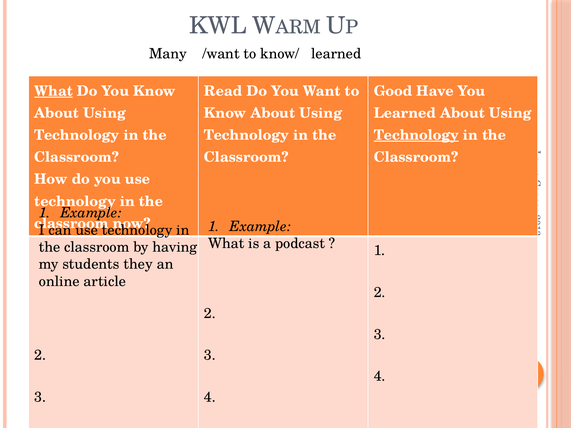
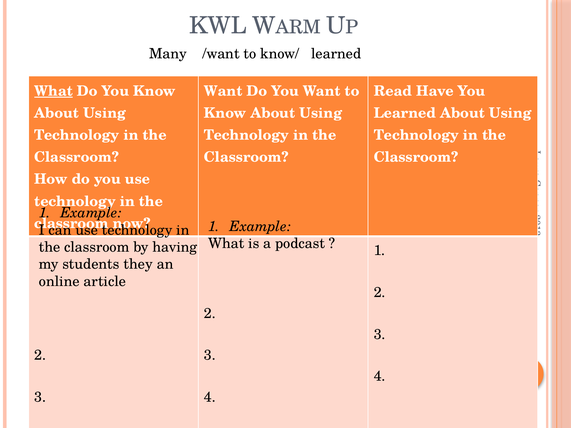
Read: Read -> Want (223, 91)
Good: Good -> Read (393, 91)
Technology underline: present -> none (416, 135)
